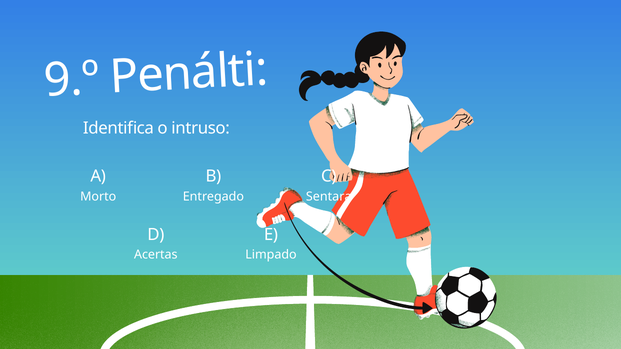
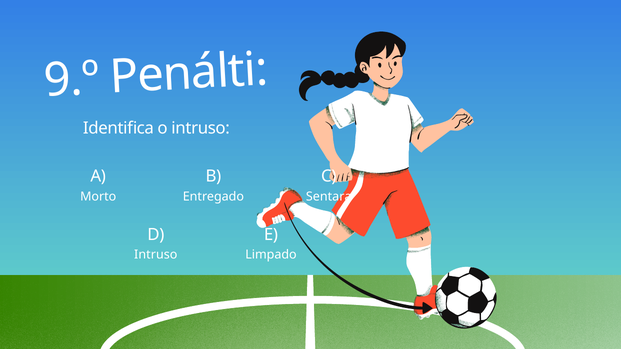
Acertas: Acertas -> Intruso (156, 255)
